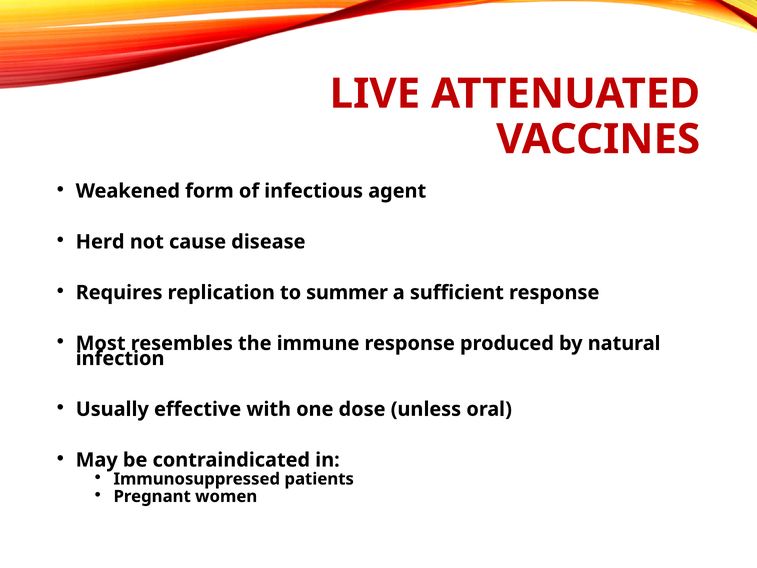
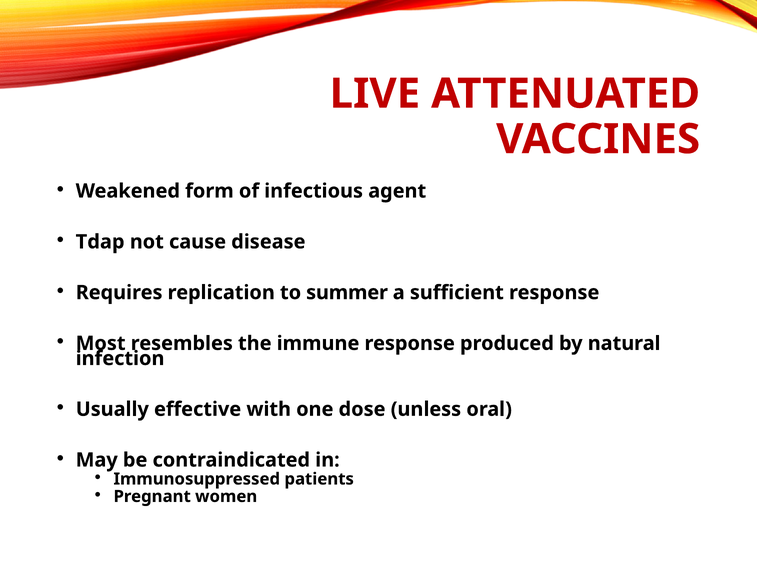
Herd: Herd -> Tdap (100, 242)
